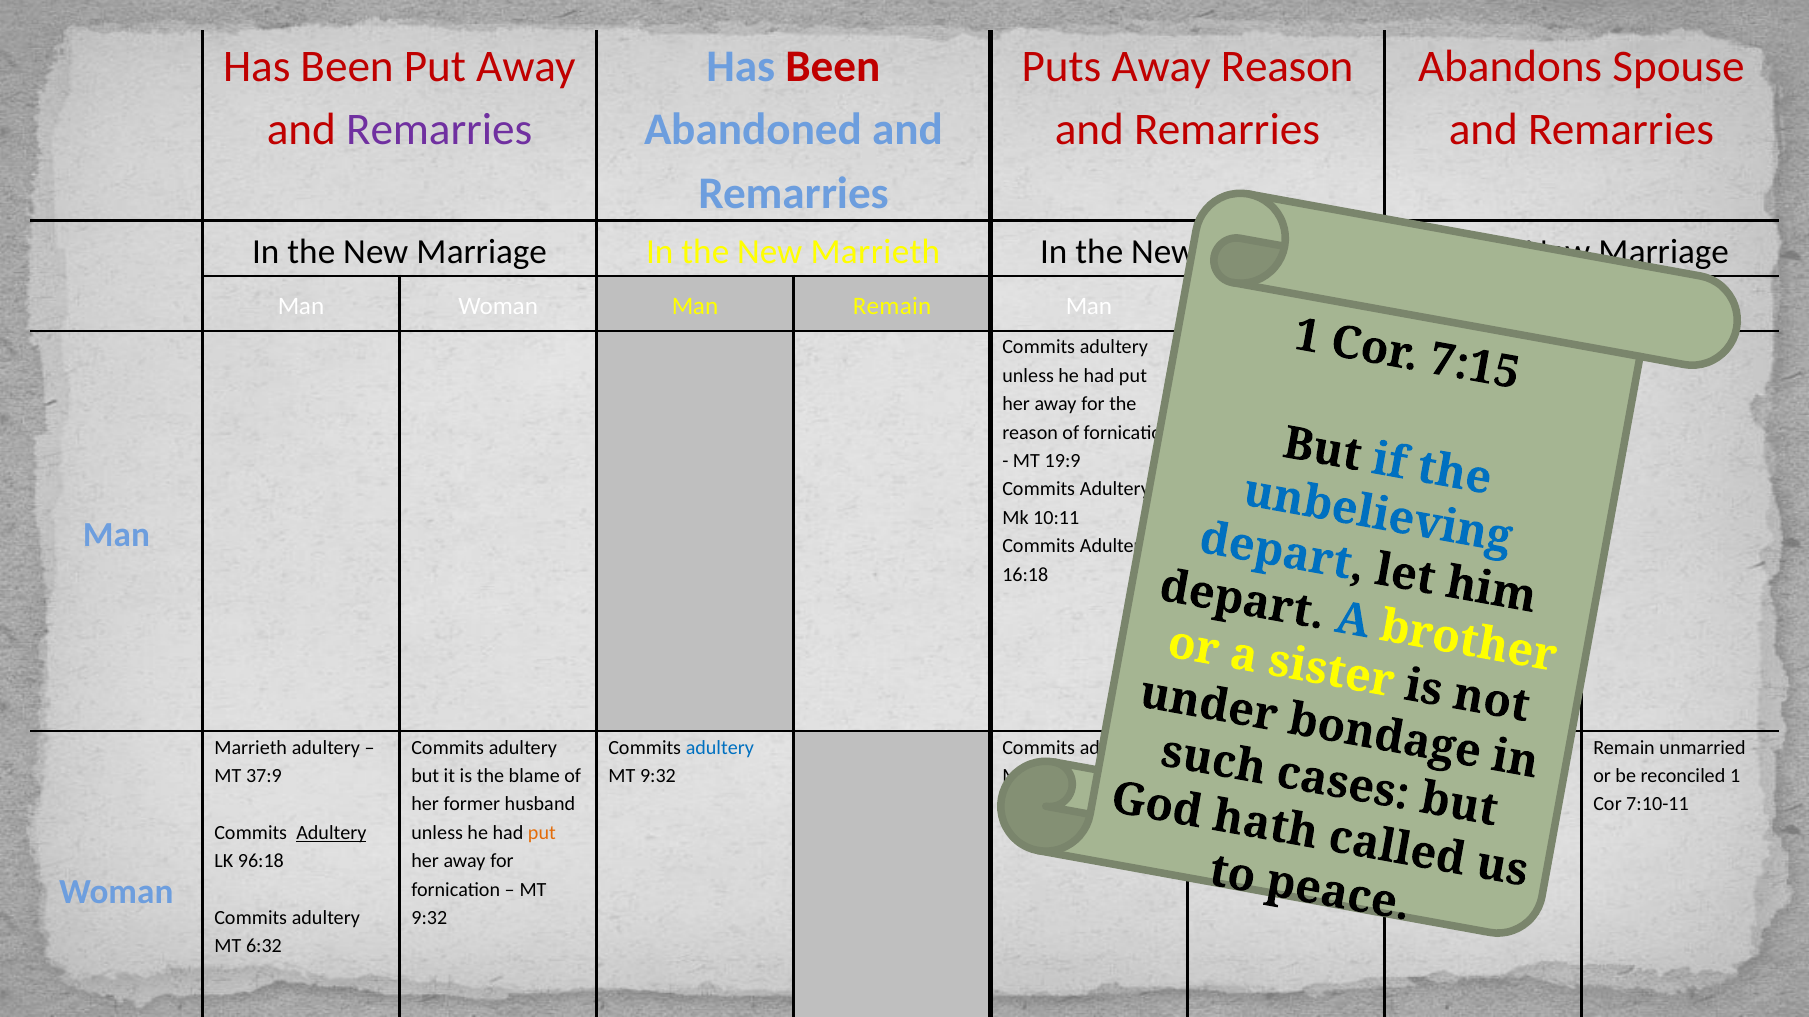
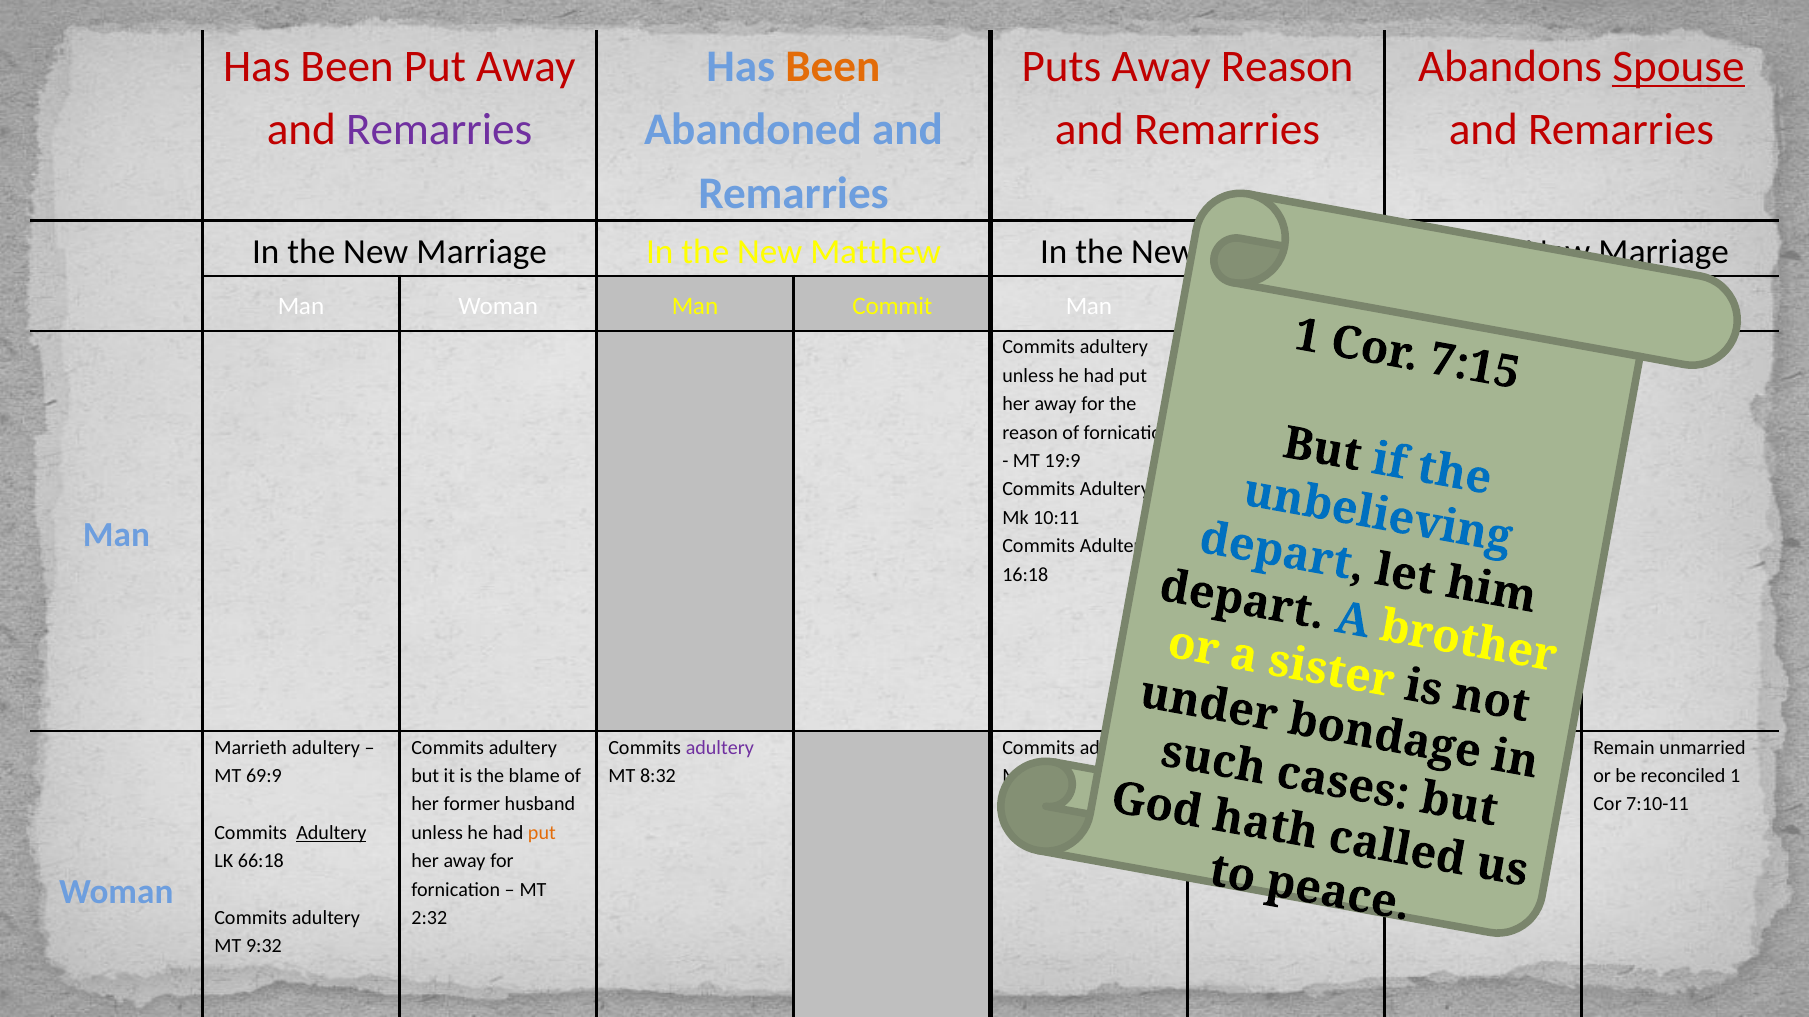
Been colour: red -> orange (833, 67)
Spouse underline: none -> present (1679, 67)
New Marrieth: Marrieth -> Matthew (876, 252)
Man Remain: Remain -> Commit (892, 306)
adultery colour: blue -> purple (720, 748)
37:9: 37:9 -> 69:9 (264, 776)
9:32: 9:32 -> 8:32 (658, 776)
96:18: 96:18 -> 66:18 (261, 862)
9:32: 9:32 -> 2:32 (429, 918)
6:32: 6:32 -> 9:32 (264, 947)
